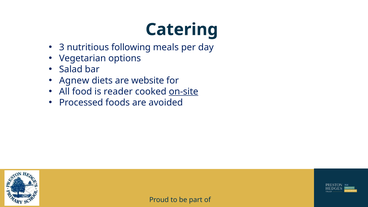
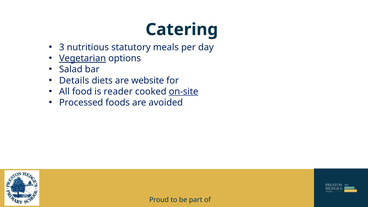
following: following -> statutory (131, 47)
Vegetarian underline: none -> present (83, 58)
Agnew: Agnew -> Details (74, 81)
